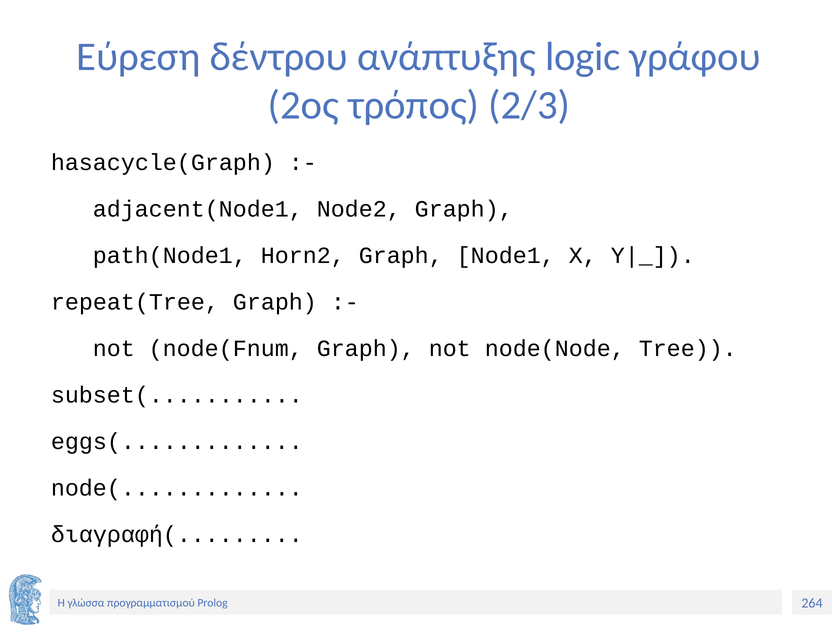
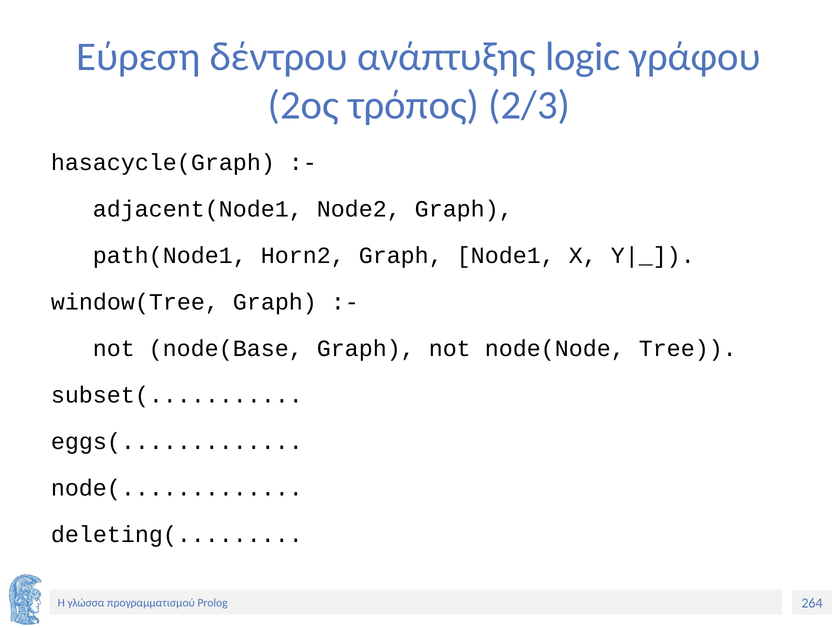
repeat(Tree: repeat(Tree -> window(Tree (135, 302)
node(Fnum: node(Fnum -> node(Base (226, 349)
διαγραφή(: διαγραφή( -> deleting( (177, 535)
